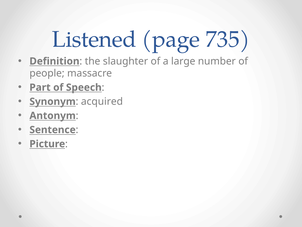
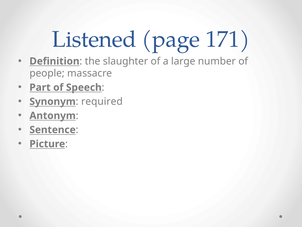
735: 735 -> 171 (228, 39)
acquired: acquired -> required (102, 101)
